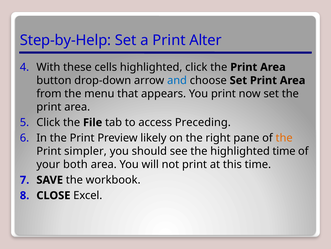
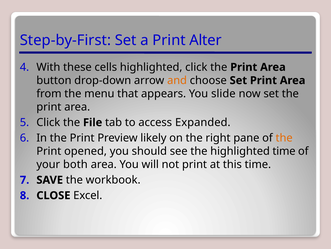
Step-by-Help: Step-by-Help -> Step-by-First (65, 40)
and colour: blue -> orange (177, 80)
You print: print -> slide (223, 93)
Preceding: Preceding -> Expanded (203, 122)
simpler: simpler -> opened (85, 151)
